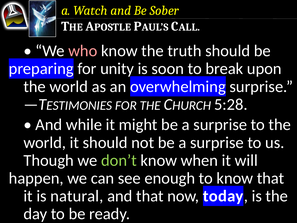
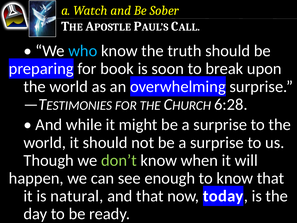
who colour: pink -> light blue (83, 51)
unity: unity -> book (117, 69)
5:28: 5:28 -> 6:28 (231, 104)
